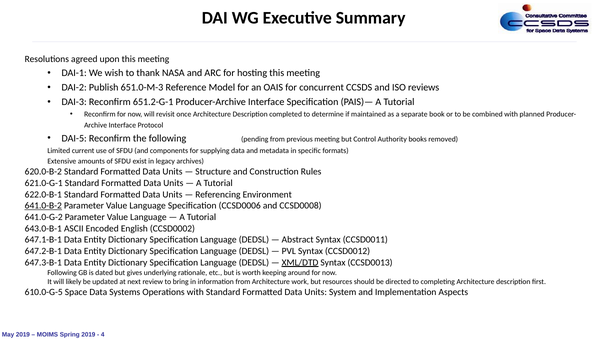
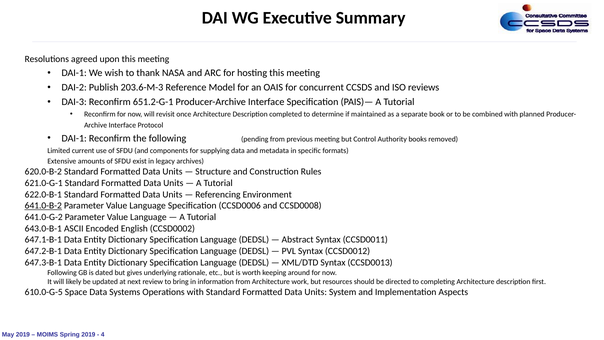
651.0-M-3: 651.0-M-3 -> 203.6-M-3 (142, 88)
DAI-5: DAI-5 -> DAI-1 (74, 138)
XML/DTD underline: present -> none (300, 262)
